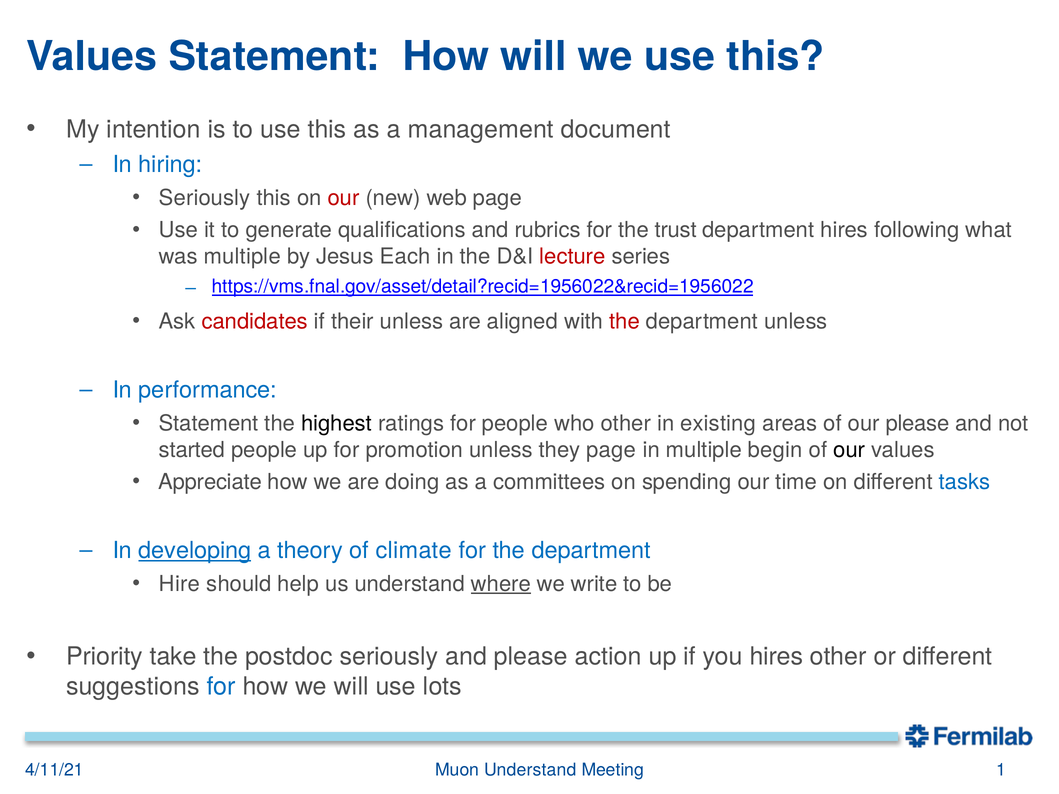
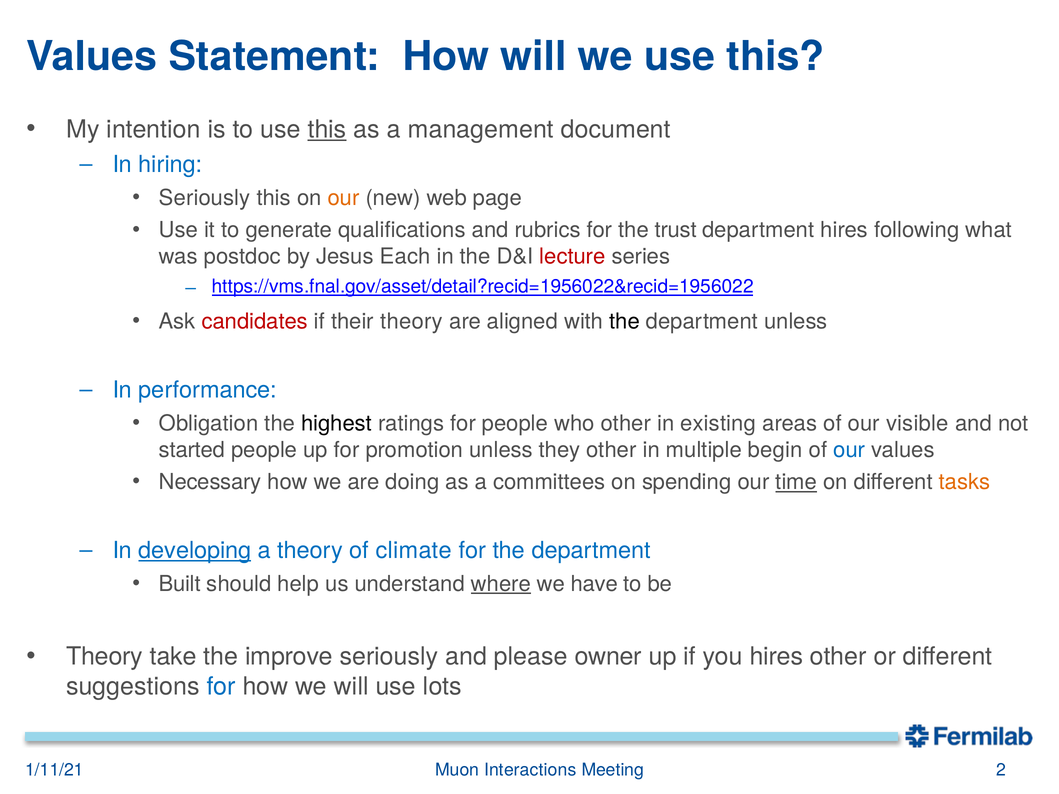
this underline: none -> present (327, 129)
our colour: red -> orange (344, 198)
was multiple: multiple -> postdoc (242, 257)
their unless: unless -> theory (411, 322)
the colour: red -> black (625, 322)
Statement: Statement -> Obligation (209, 423)
our please: please -> visible (917, 423)
they page: page -> other (611, 450)
our colour: black -> blue (849, 450)
Appreciate: Appreciate -> Necessary (210, 482)
time underline: none -> present (796, 482)
tasks colour: blue -> orange (965, 482)
Hire: Hire -> Built (180, 584)
write: write -> have (594, 584)
Priority: Priority -> Theory (105, 657)
postdoc: postdoc -> improve (289, 657)
action: action -> owner (608, 657)
4/11/21: 4/11/21 -> 1/11/21 (54, 770)
Muon Understand: Understand -> Interactions (530, 770)
1: 1 -> 2 (1001, 770)
